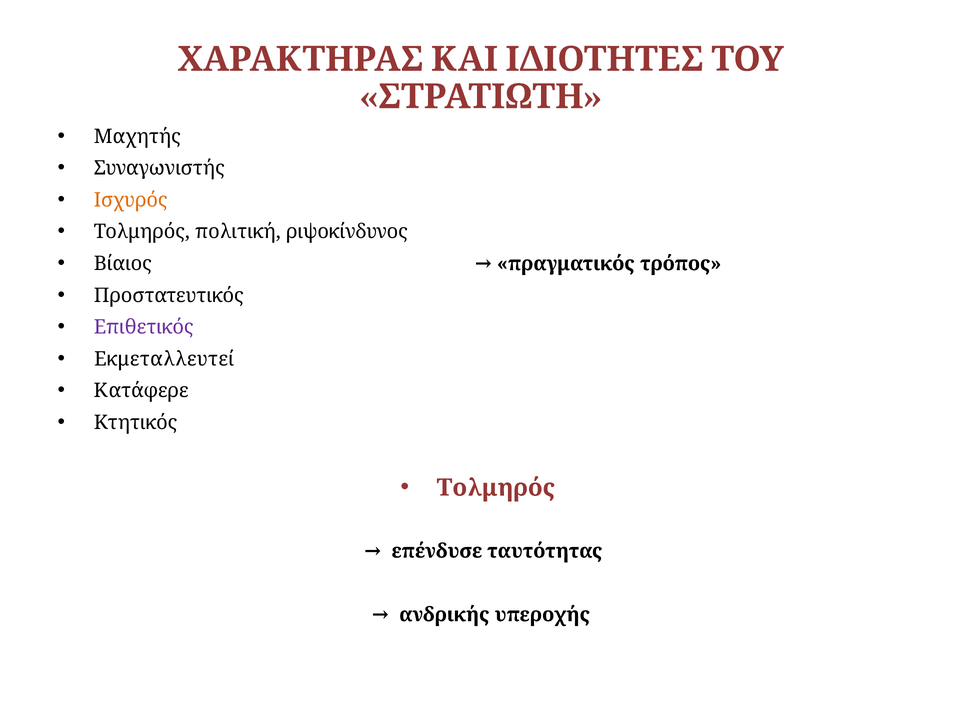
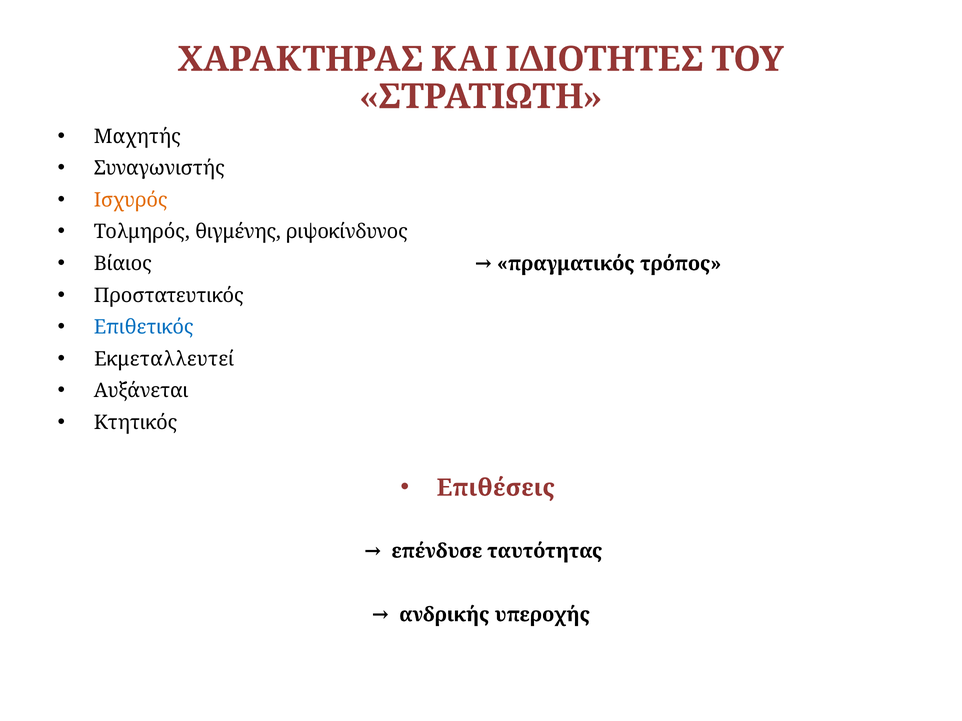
πολιτική: πολιτική -> θιγμένης (238, 232)
Επιθετικός colour: purple -> blue (144, 327)
Κατάφερε: Κατάφερε -> Αυξάνεται (141, 391)
Τολμηρός: Τολμηρός -> Επιθέσεις (496, 488)
